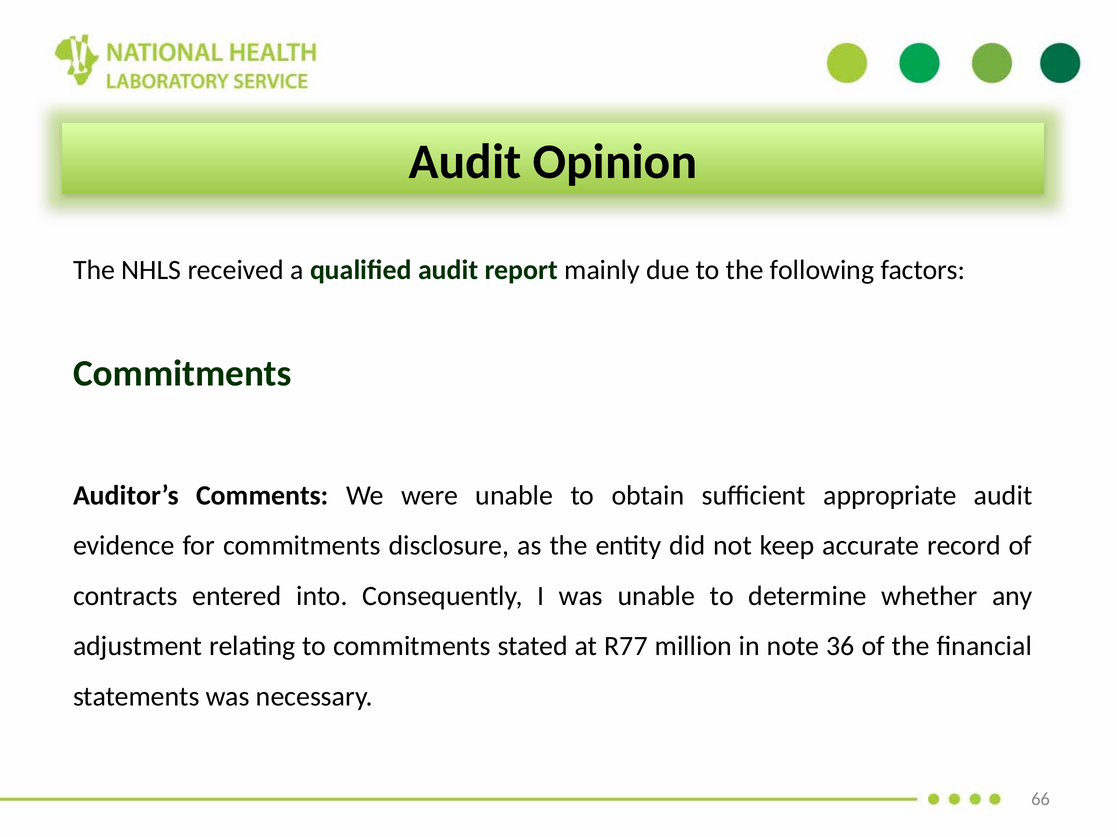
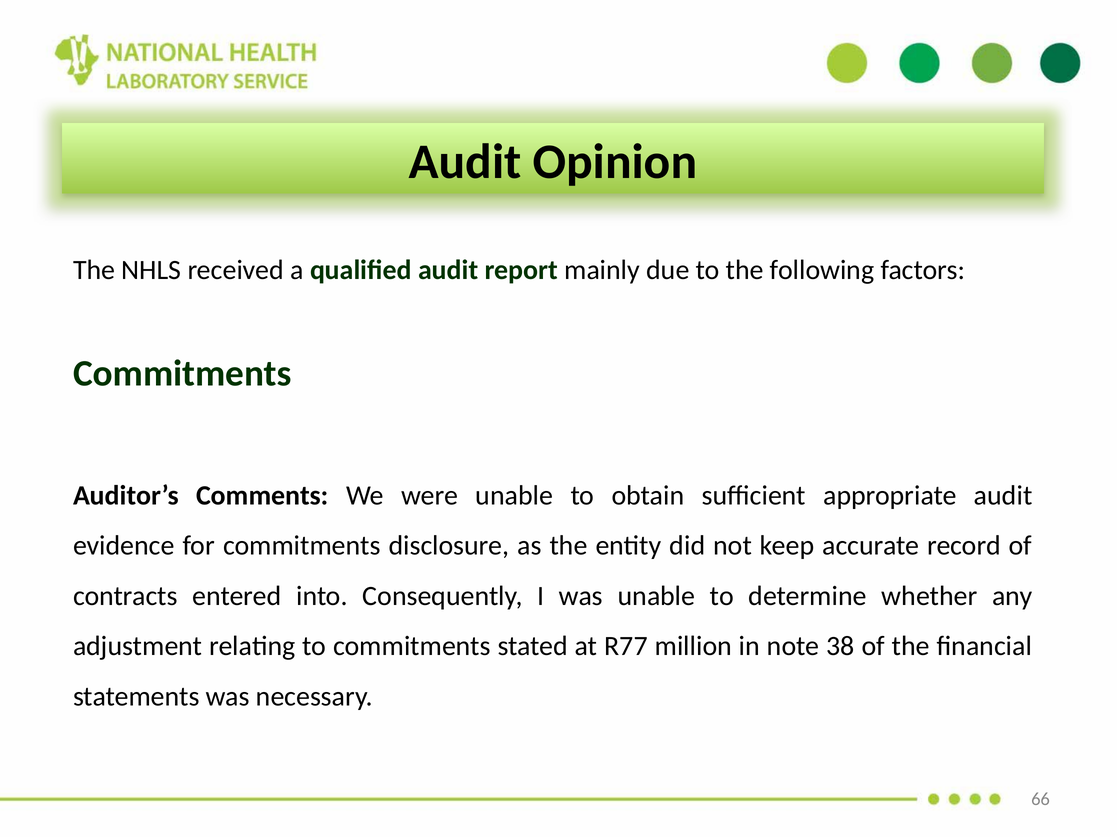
36: 36 -> 38 (840, 647)
